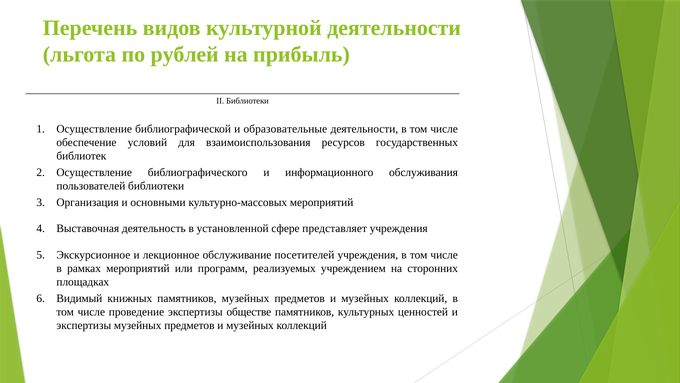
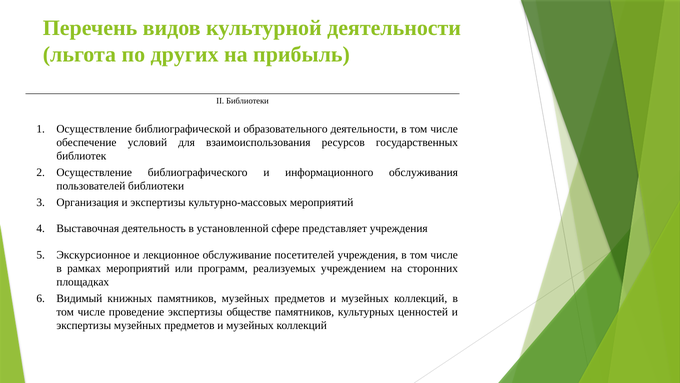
рублей: рублей -> других (185, 54)
образовательные: образовательные -> образовательного (285, 129)
Организация и основными: основными -> экспертизы (158, 202)
